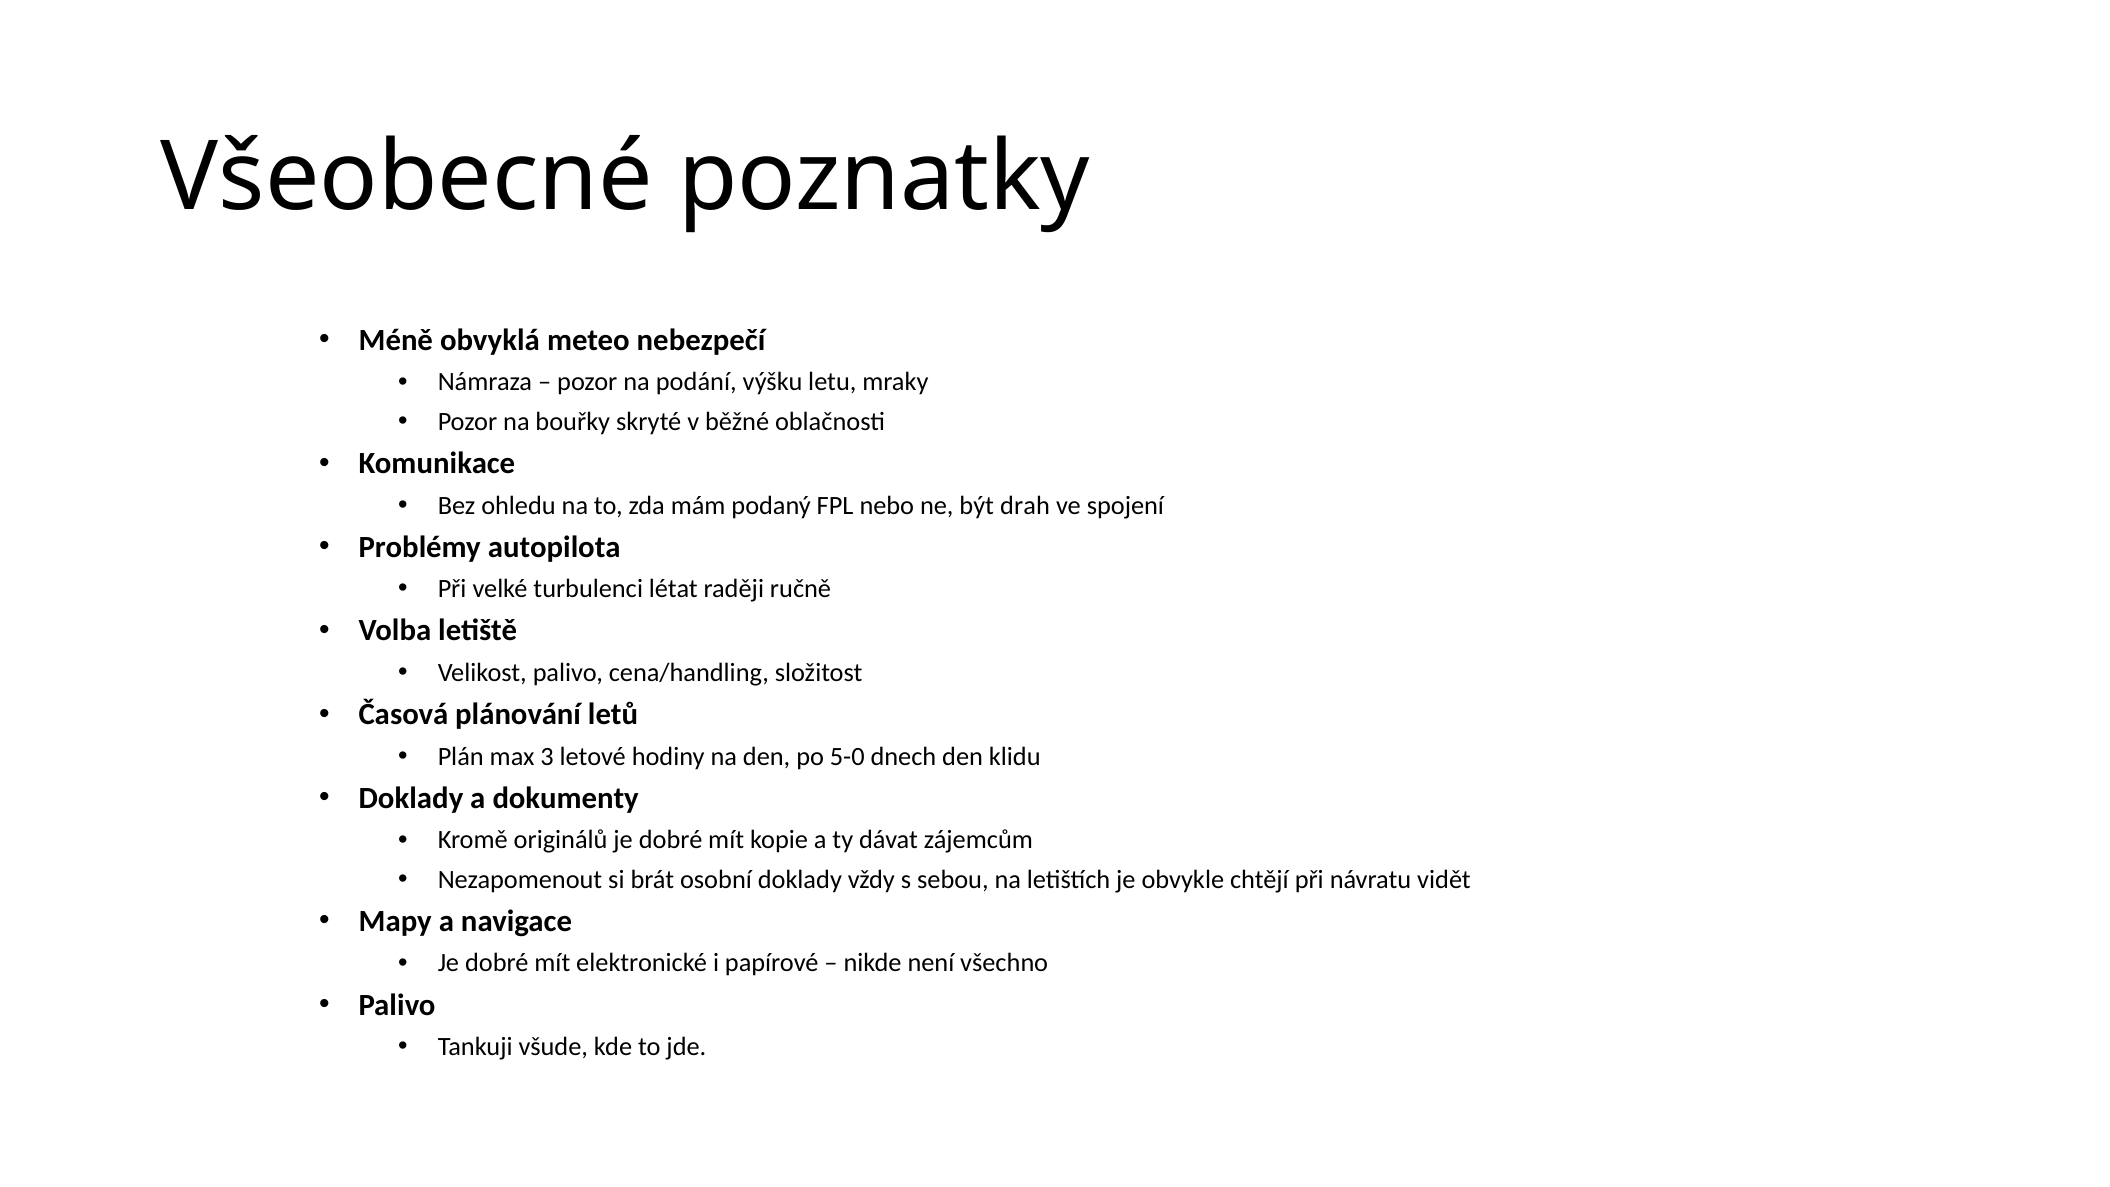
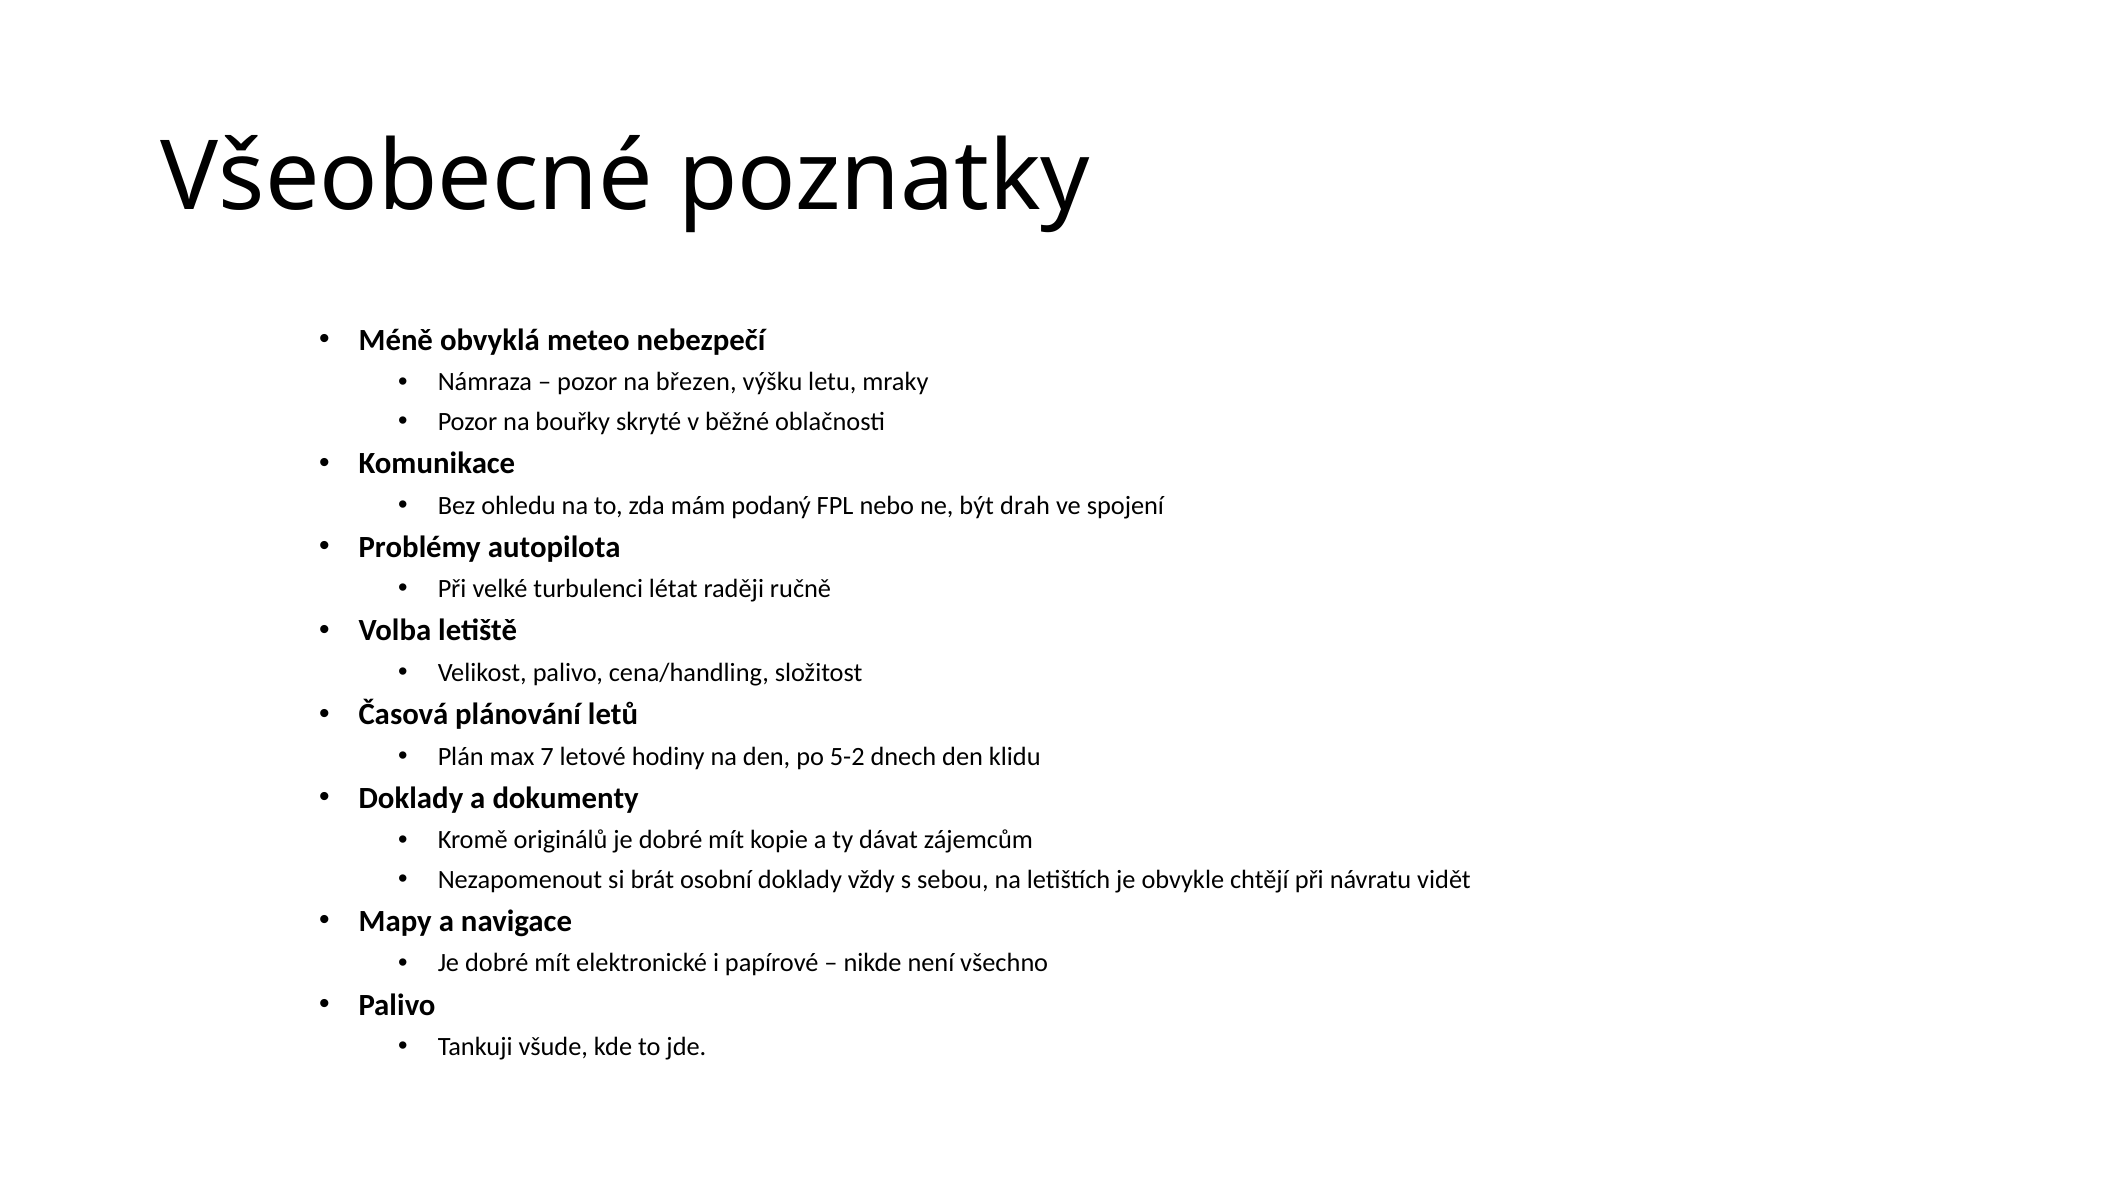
podání: podání -> březen (696, 382)
3: 3 -> 7 (547, 756)
5-0: 5-0 -> 5-2 (847, 756)
